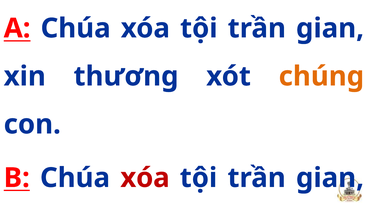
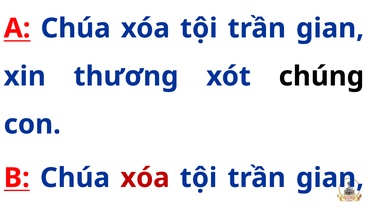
chúng colour: orange -> black (321, 76)
